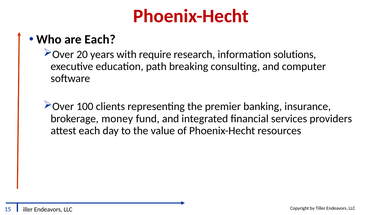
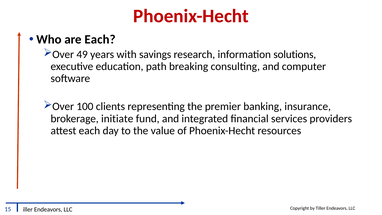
20: 20 -> 49 (82, 54)
require: require -> savings (155, 54)
money: money -> initiate (117, 119)
